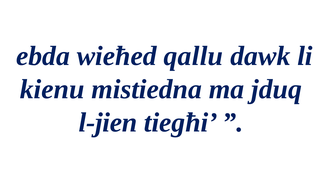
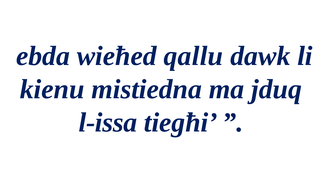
l-jien: l-jien -> l-issa (108, 123)
